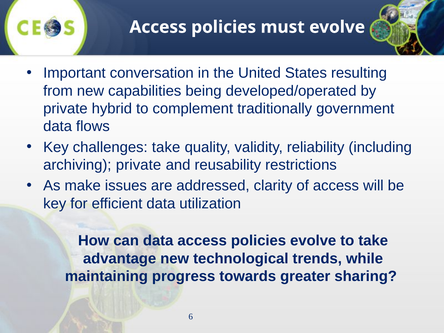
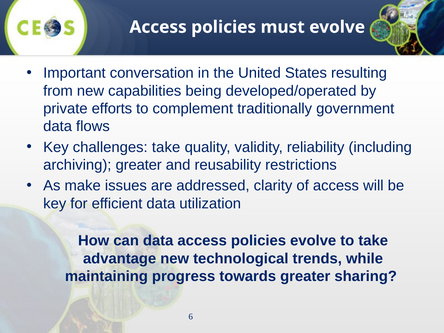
hybrid: hybrid -> efforts (112, 109)
archiving private: private -> greater (139, 165)
